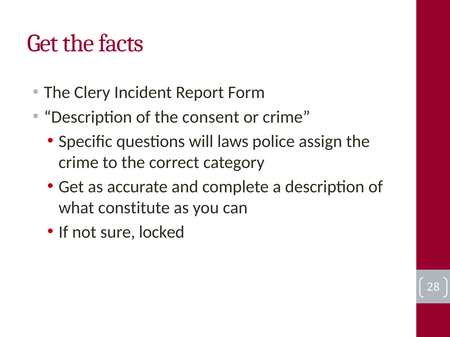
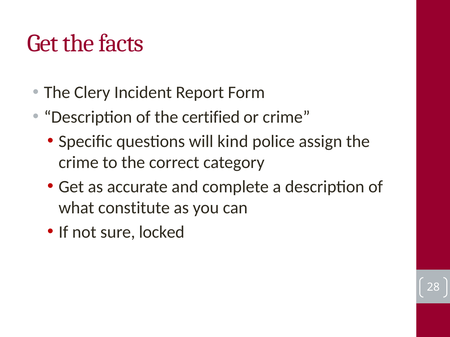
consent: consent -> certified (211, 117)
laws: laws -> kind (233, 142)
